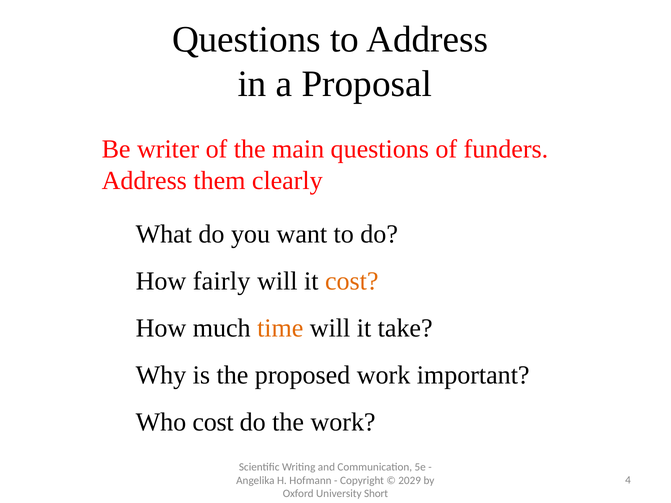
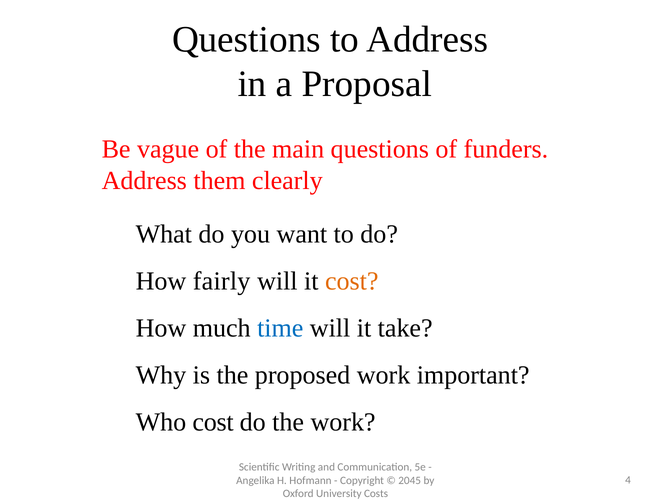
writer: writer -> vague (168, 149)
time colour: orange -> blue (280, 328)
2029: 2029 -> 2045 (410, 481)
Short: Short -> Costs (376, 494)
